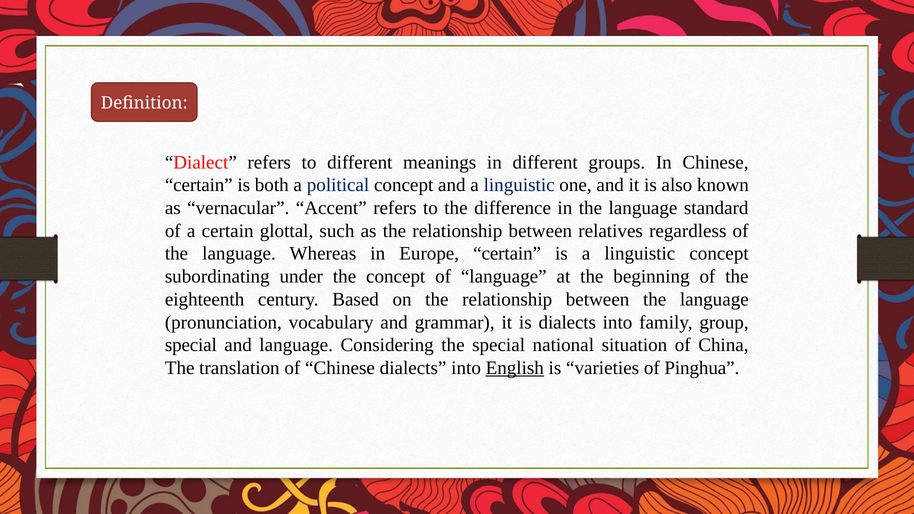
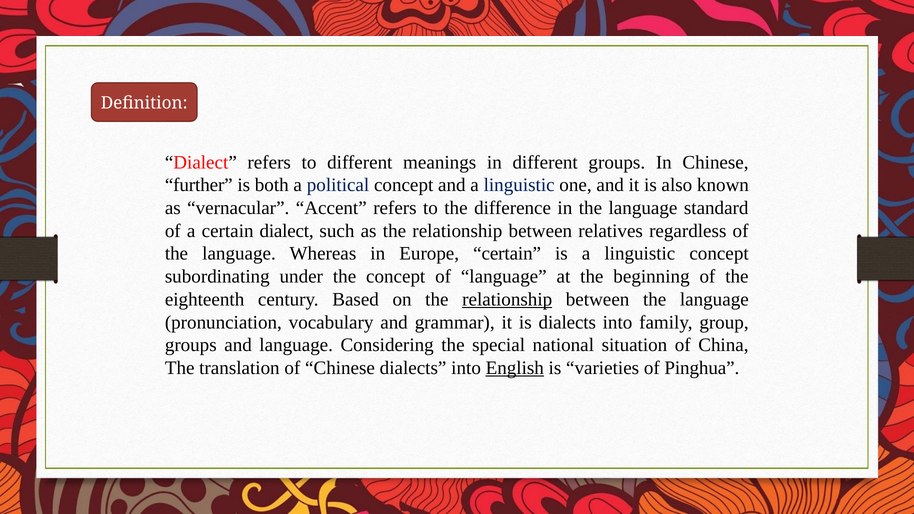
certain: certain -> further (199, 185)
certain glottal: glottal -> dialect (287, 231)
relationship underline: none -> present (507, 299)
special: special -> groups (191, 345)
